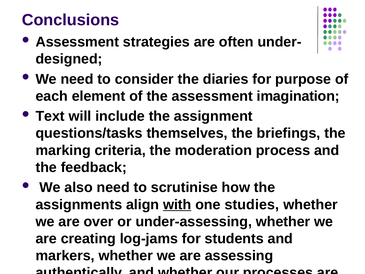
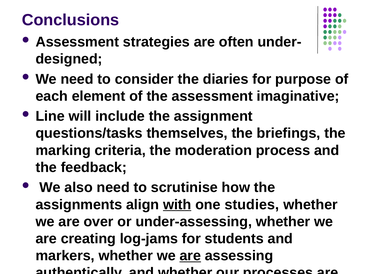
imagination: imagination -> imaginative (298, 96)
Text: Text -> Line (50, 116)
are underline: none -> present (190, 256)
